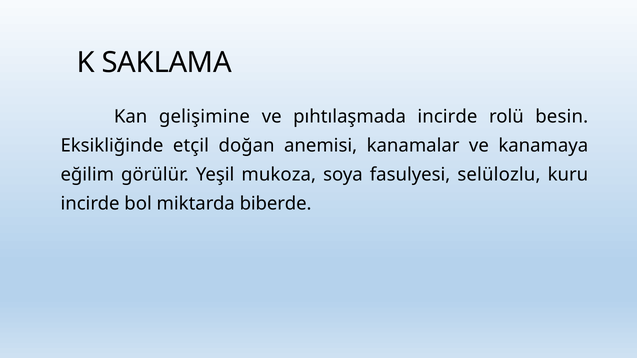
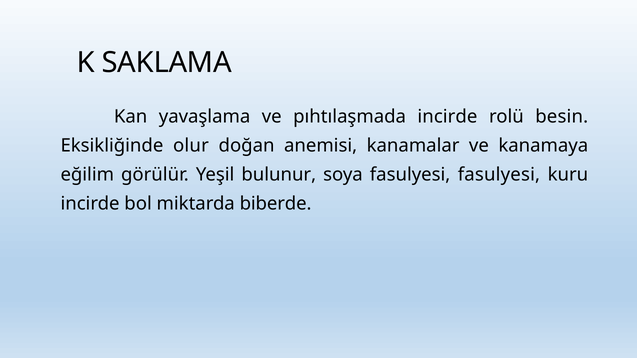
gelişimine: gelişimine -> yavaşlama (205, 117)
etçil: etçil -> olur (191, 146)
mukoza: mukoza -> bulunur (279, 175)
fasulyesi selülozlu: selülozlu -> fasulyesi (499, 175)
